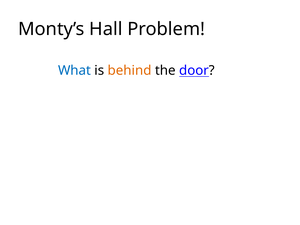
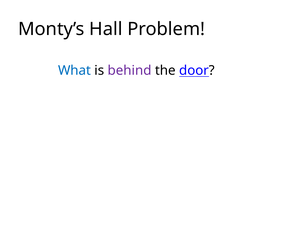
behind colour: orange -> purple (130, 70)
